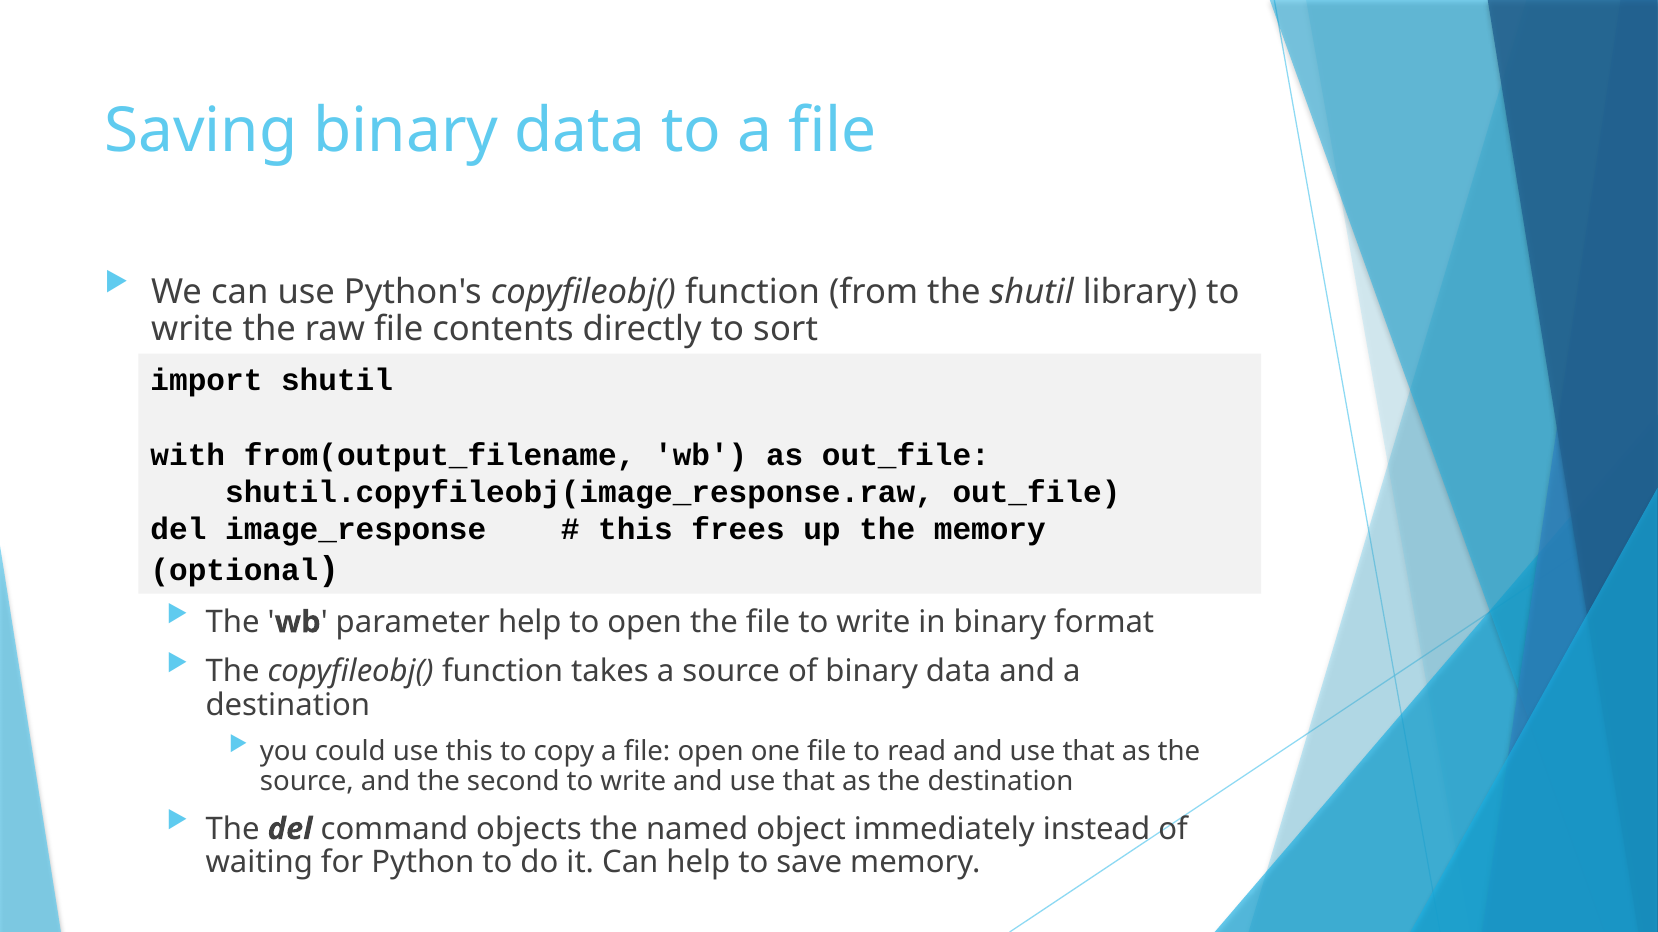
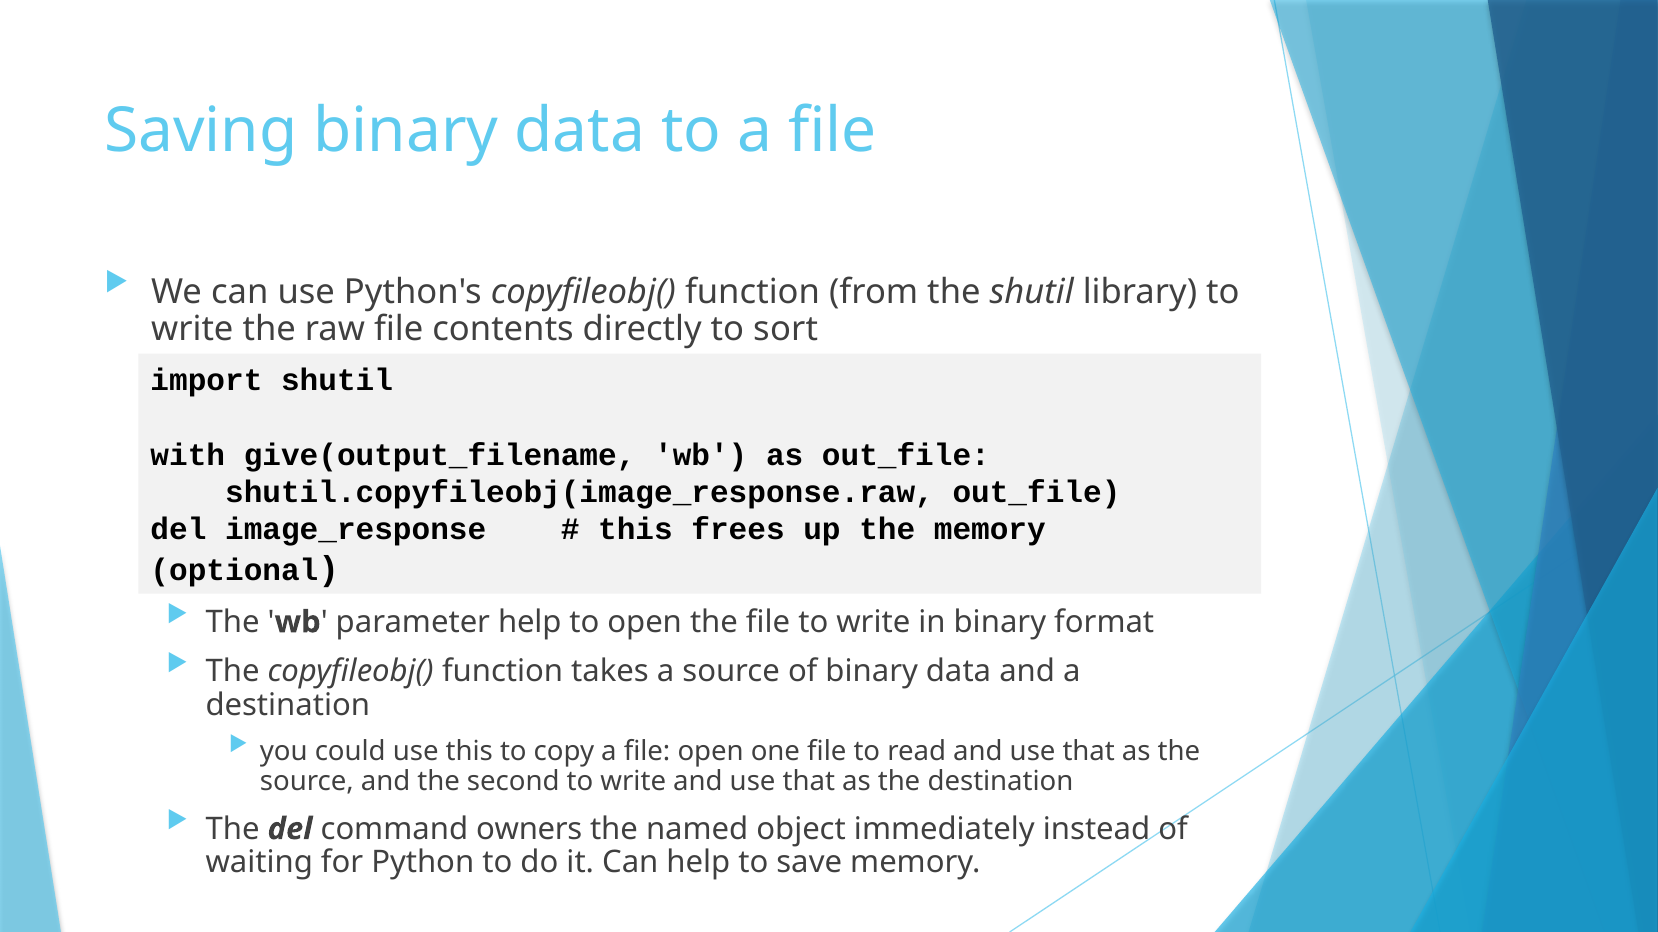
from(output_filename: from(output_filename -> give(output_filename (440, 455)
objects: objects -> owners (529, 829)
